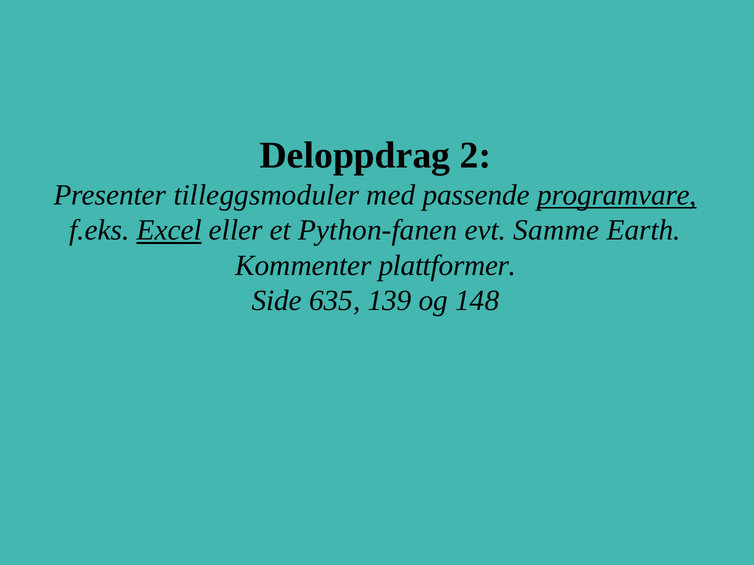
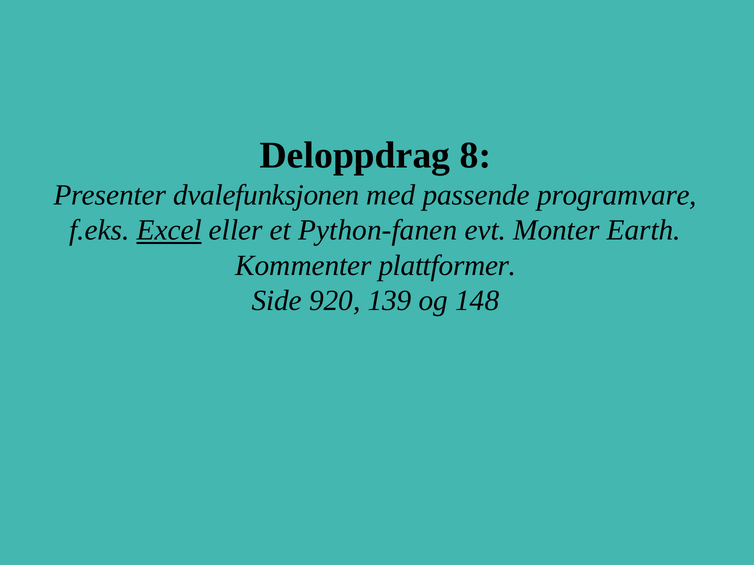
2: 2 -> 8 (475, 156)
tilleggsmoduler: tilleggsmoduler -> dvalefunksjonen (266, 195)
programvare underline: present -> none (617, 195)
Samme: Samme -> Monter (556, 231)
635: 635 -> 920 (335, 301)
